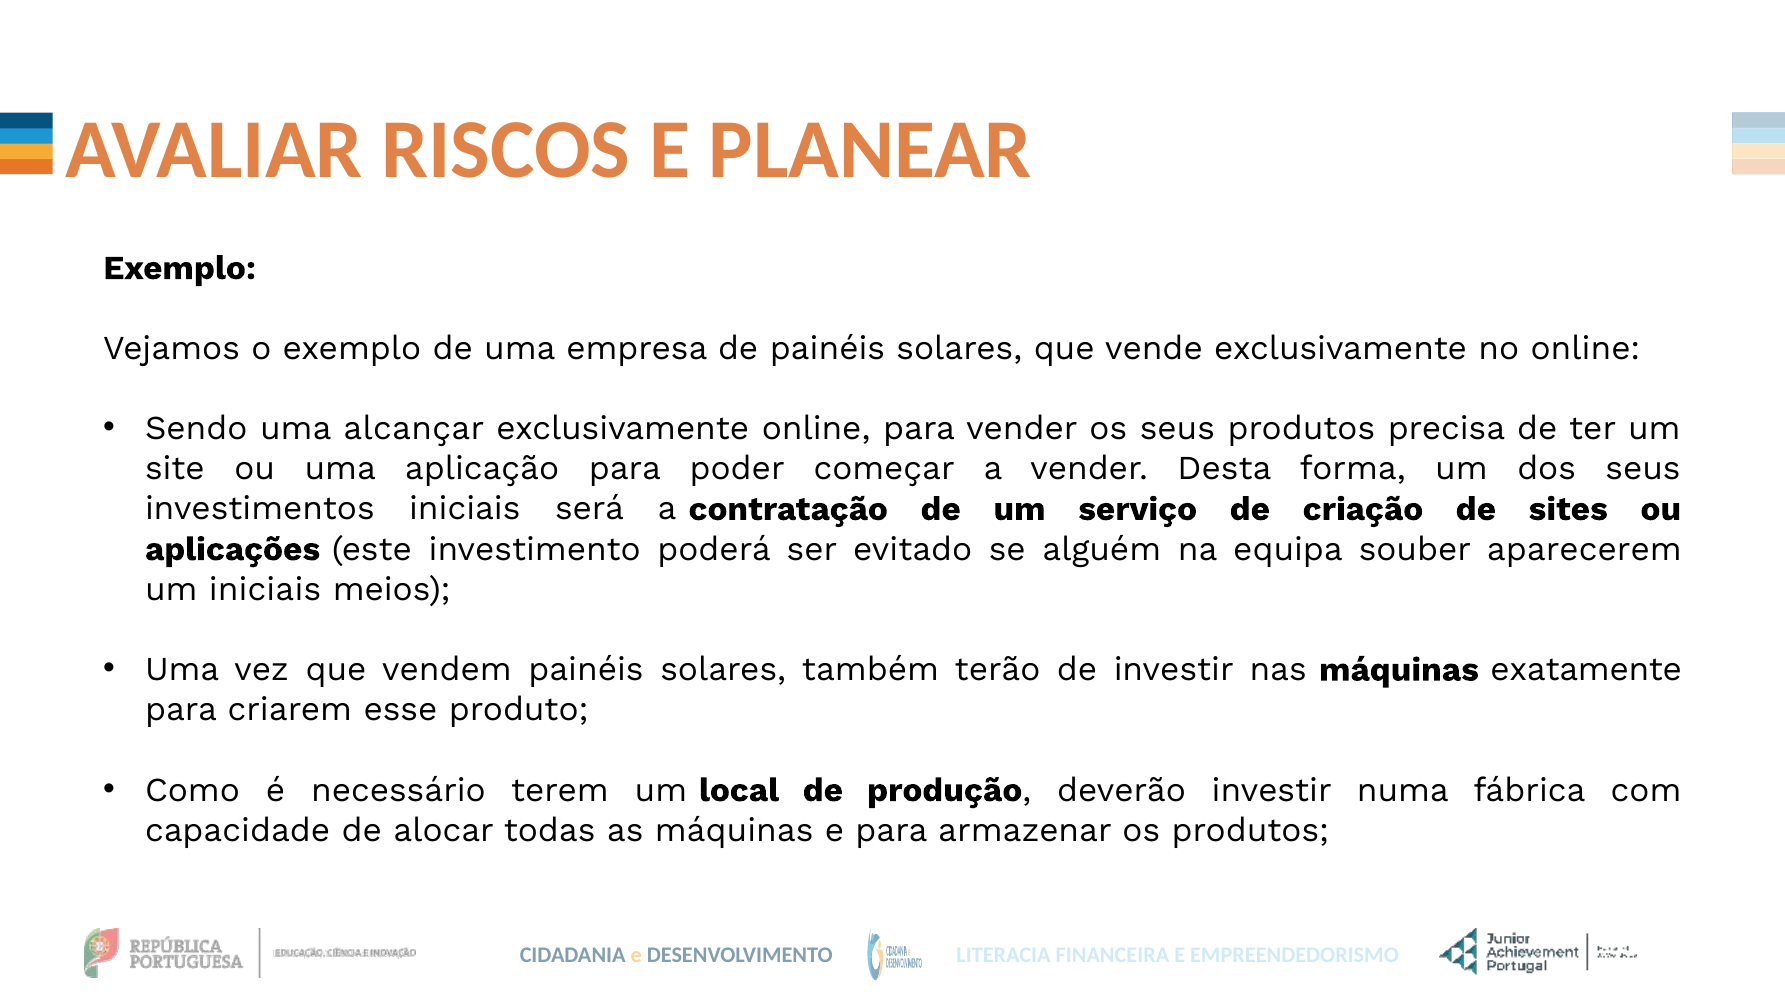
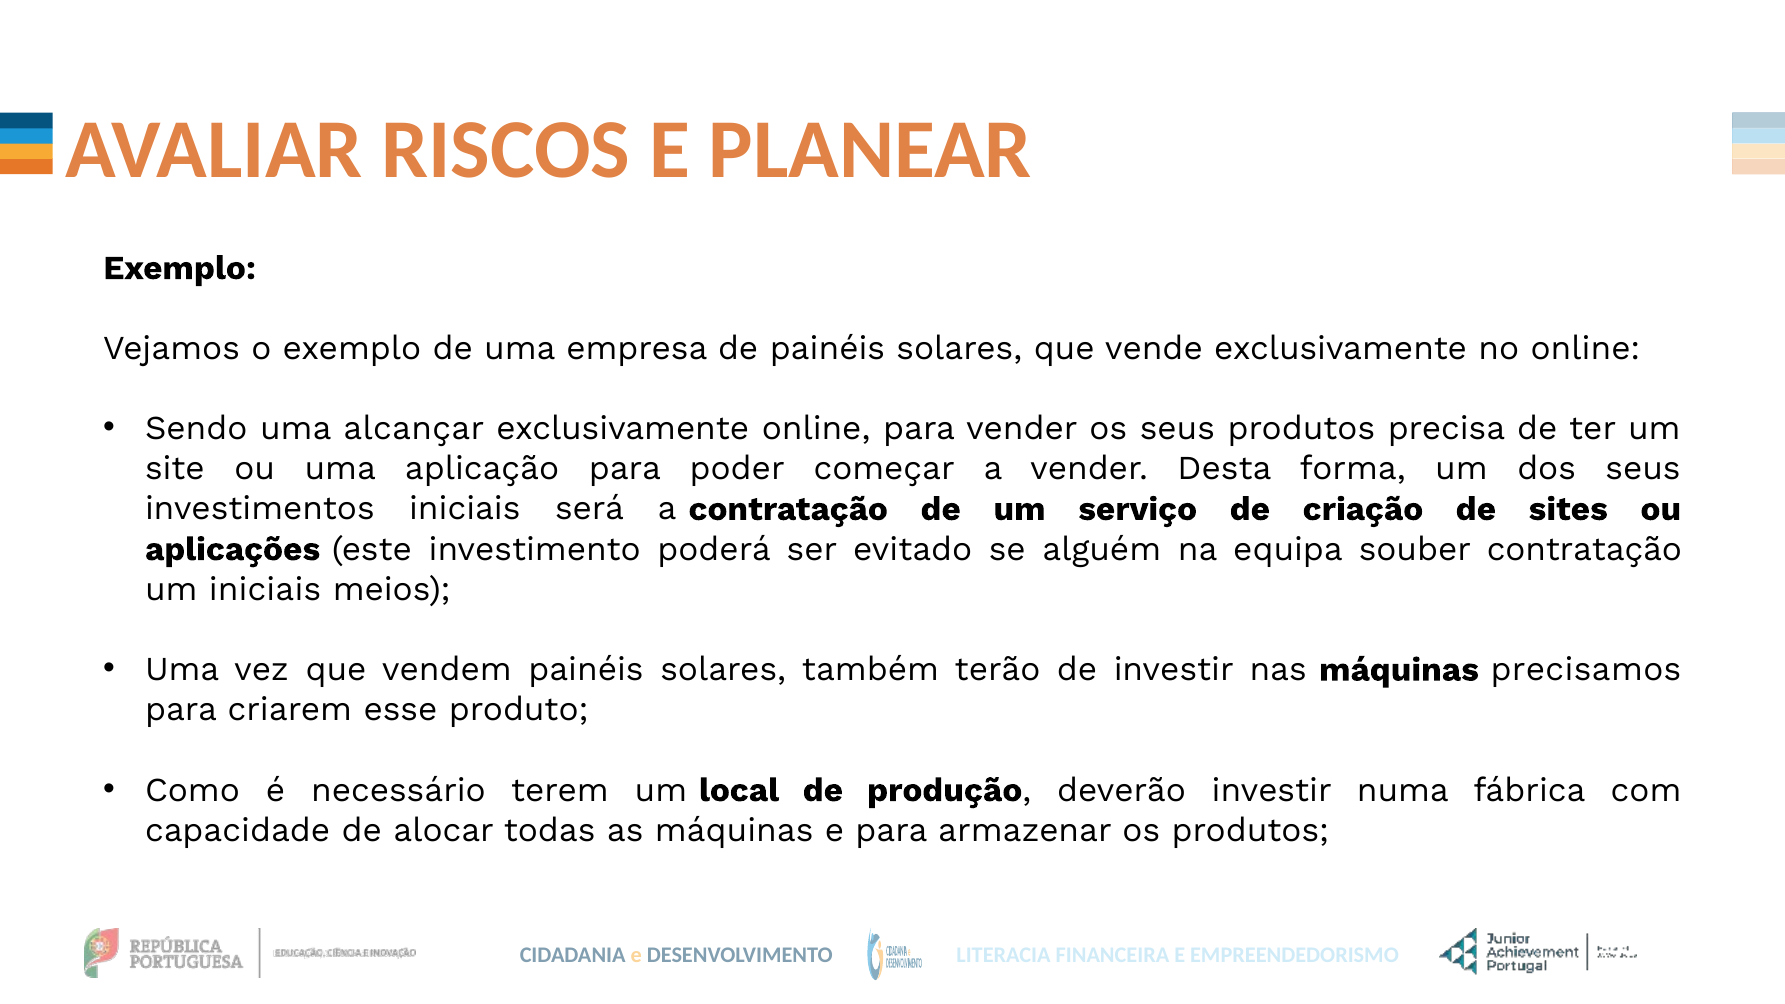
souber aparecerem: aparecerem -> contratação (1584, 549)
exatamente: exatamente -> precisamos (1586, 670)
